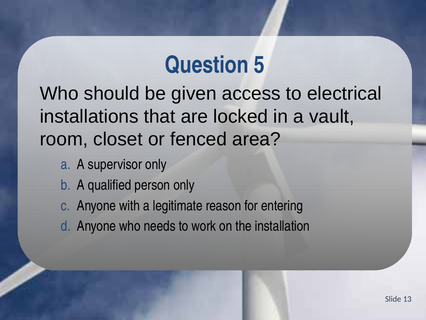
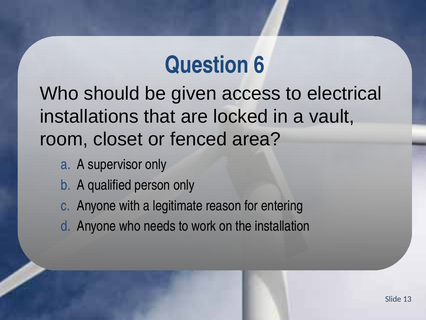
5: 5 -> 6 (259, 65)
